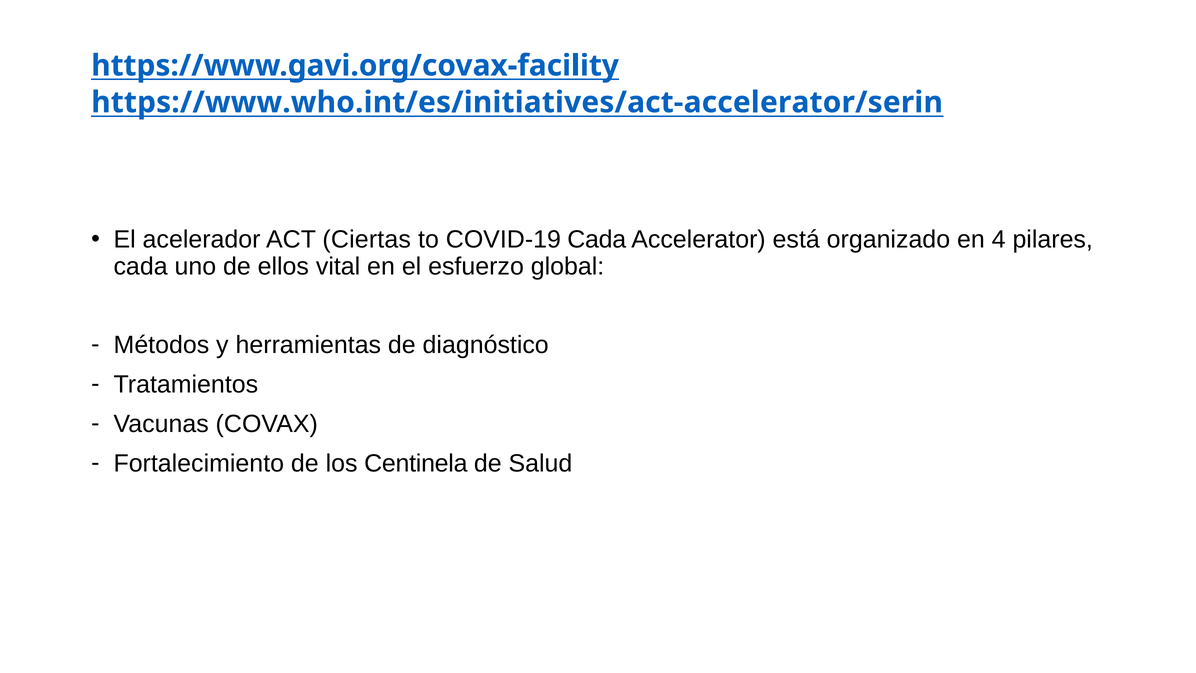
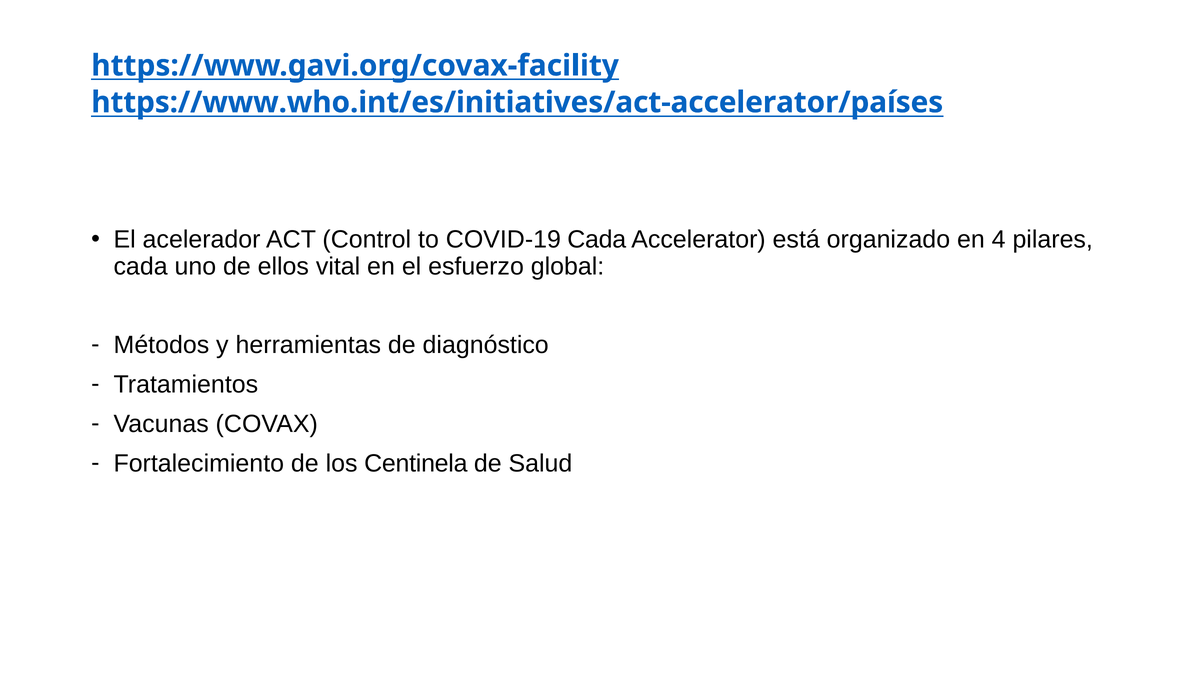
https://www.who.int/es/initiatives/act-accelerator/serin: https://www.who.int/es/initiatives/act-accelerator/serin -> https://www.who.int/es/initiatives/act-accelerator/países (517, 102)
Ciertas: Ciertas -> Control (367, 239)
